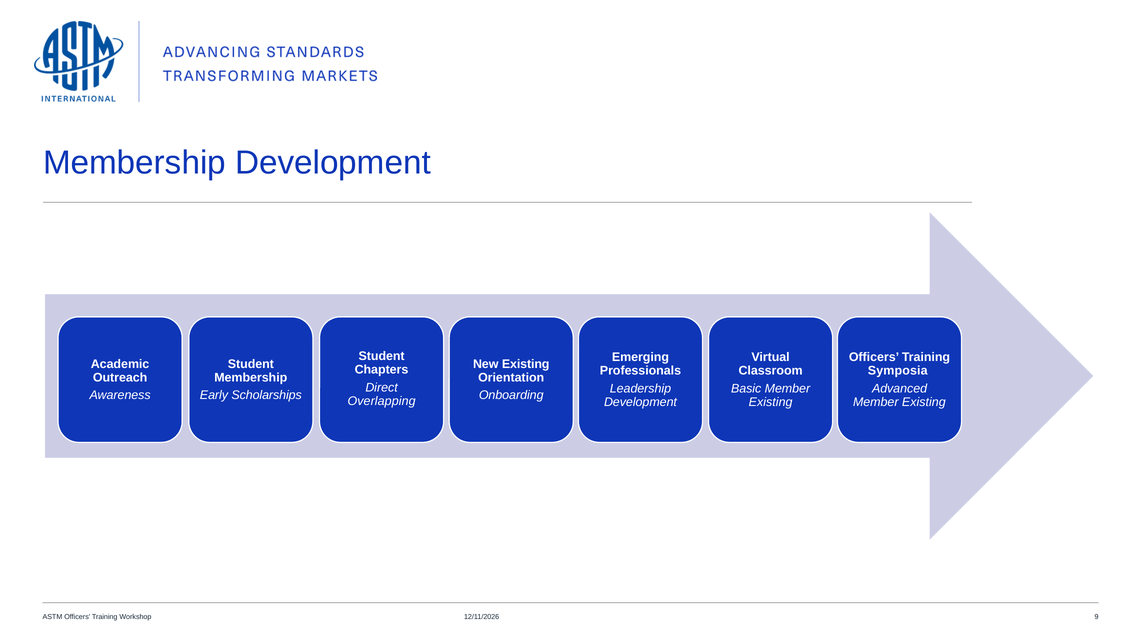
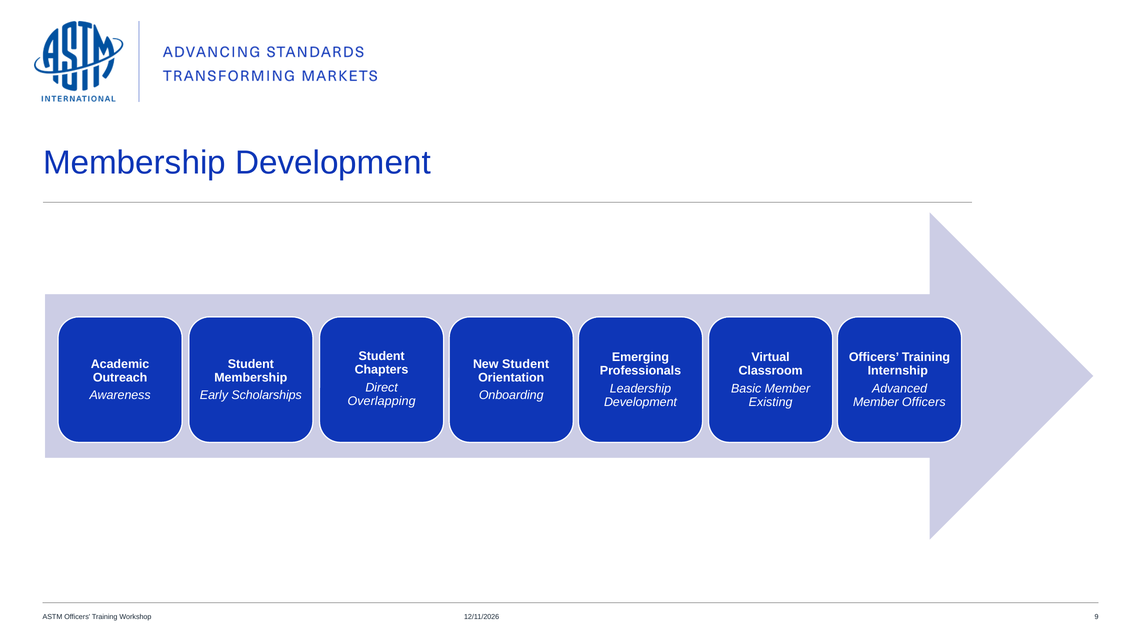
New Existing: Existing -> Student (526, 364)
Symposia: Symposia -> Internship (898, 371)
Existing: Existing -> Officers (924, 402)
